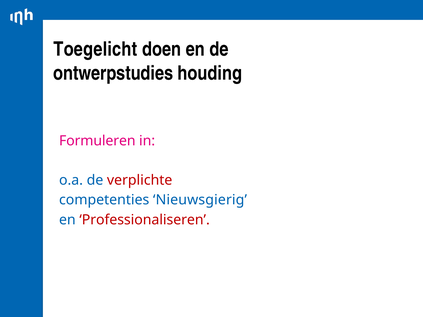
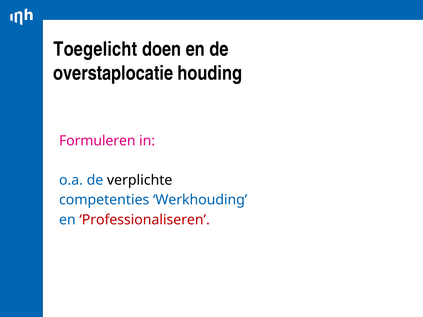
ontwerpstudies: ontwerpstudies -> overstaplocatie (113, 73)
verplichte colour: red -> black (140, 180)
Nieuwsgierig: Nieuwsgierig -> Werkhouding (200, 200)
